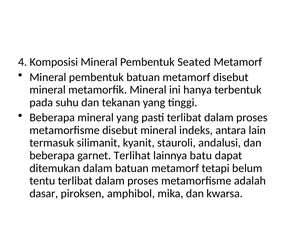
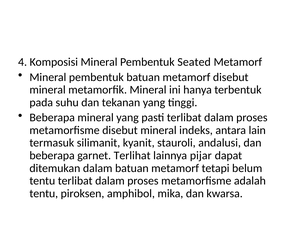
batu: batu -> pijar (201, 156)
dasar: dasar -> tentu (44, 194)
